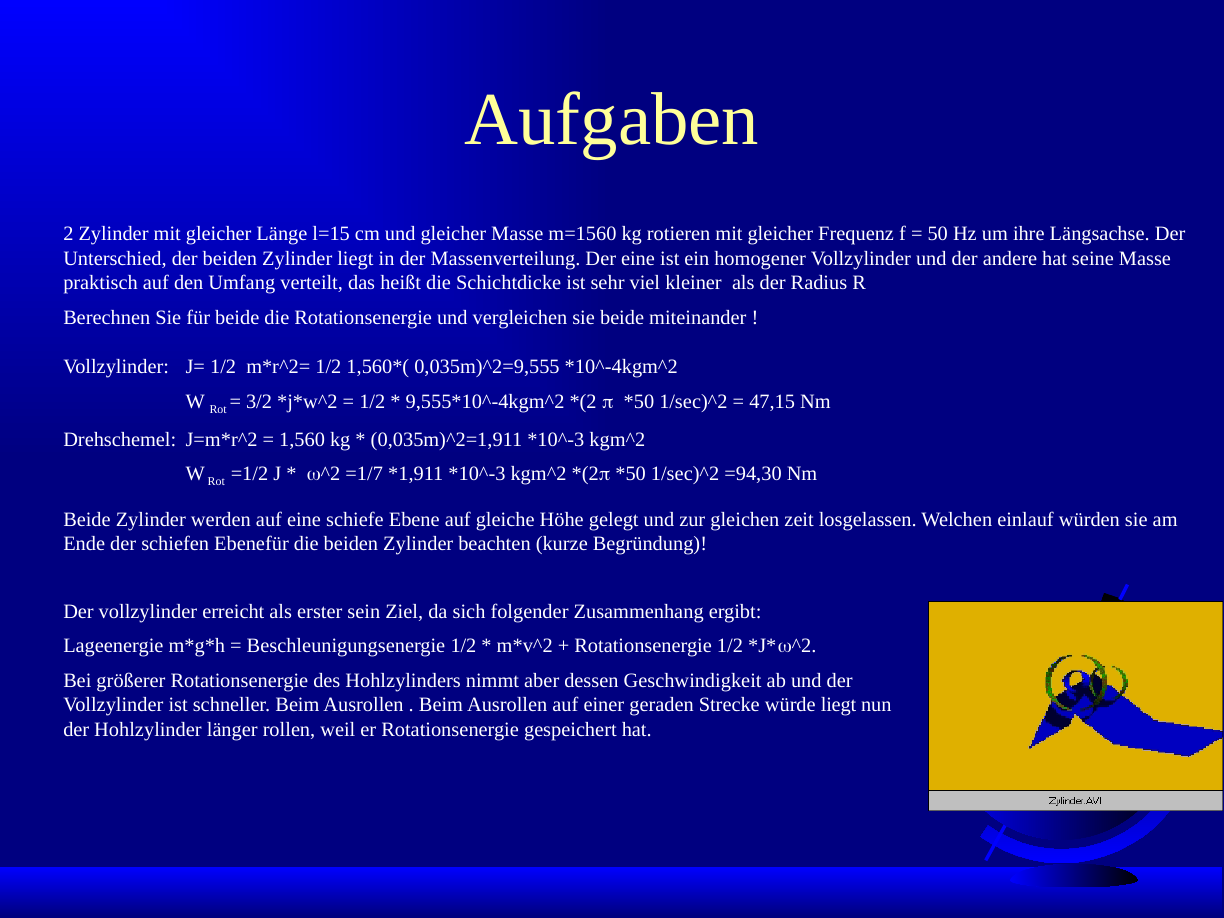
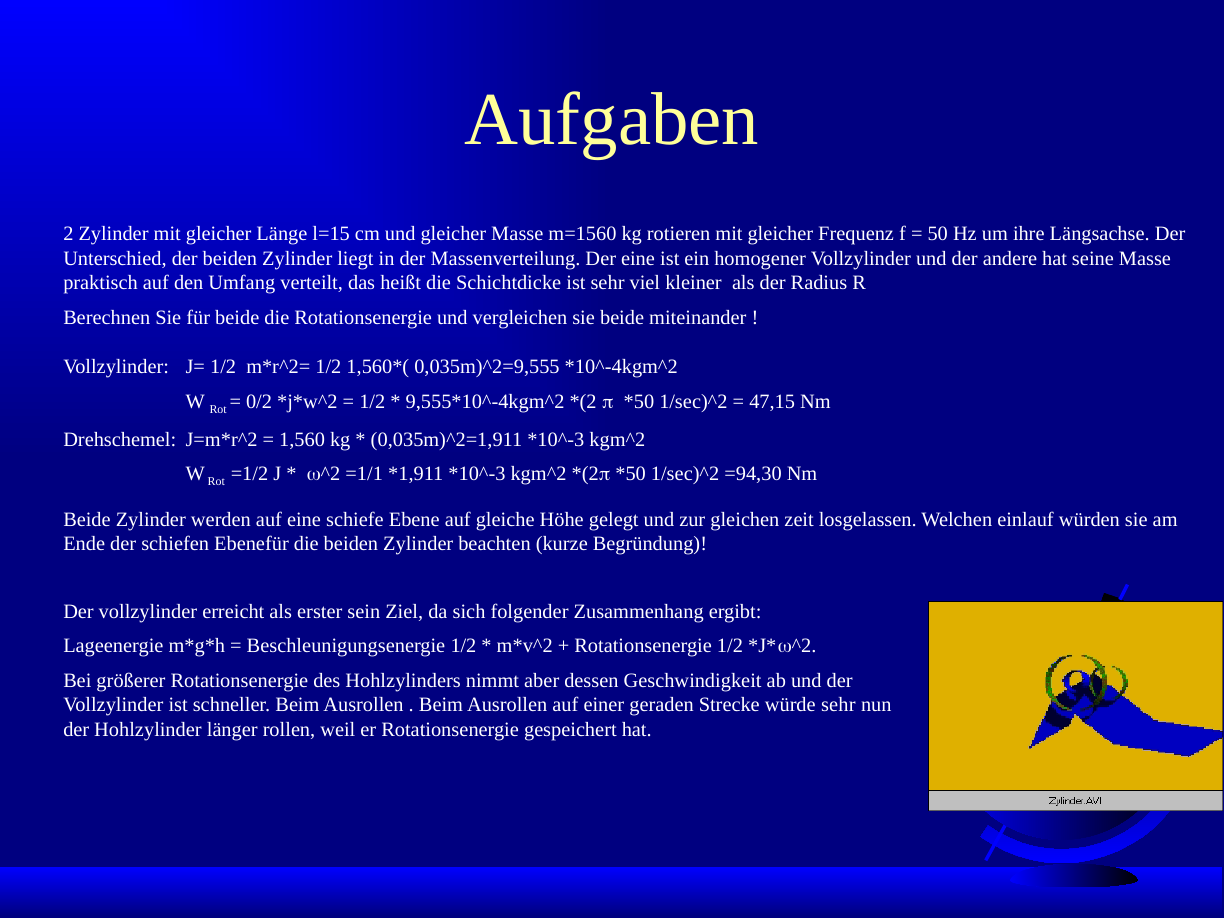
3/2: 3/2 -> 0/2 (259, 401)
=1/7: =1/7 -> =1/1 (364, 474)
würde liegt: liegt -> sehr (838, 705)
